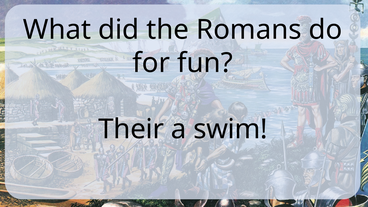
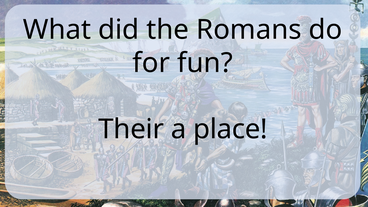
swim: swim -> place (230, 129)
